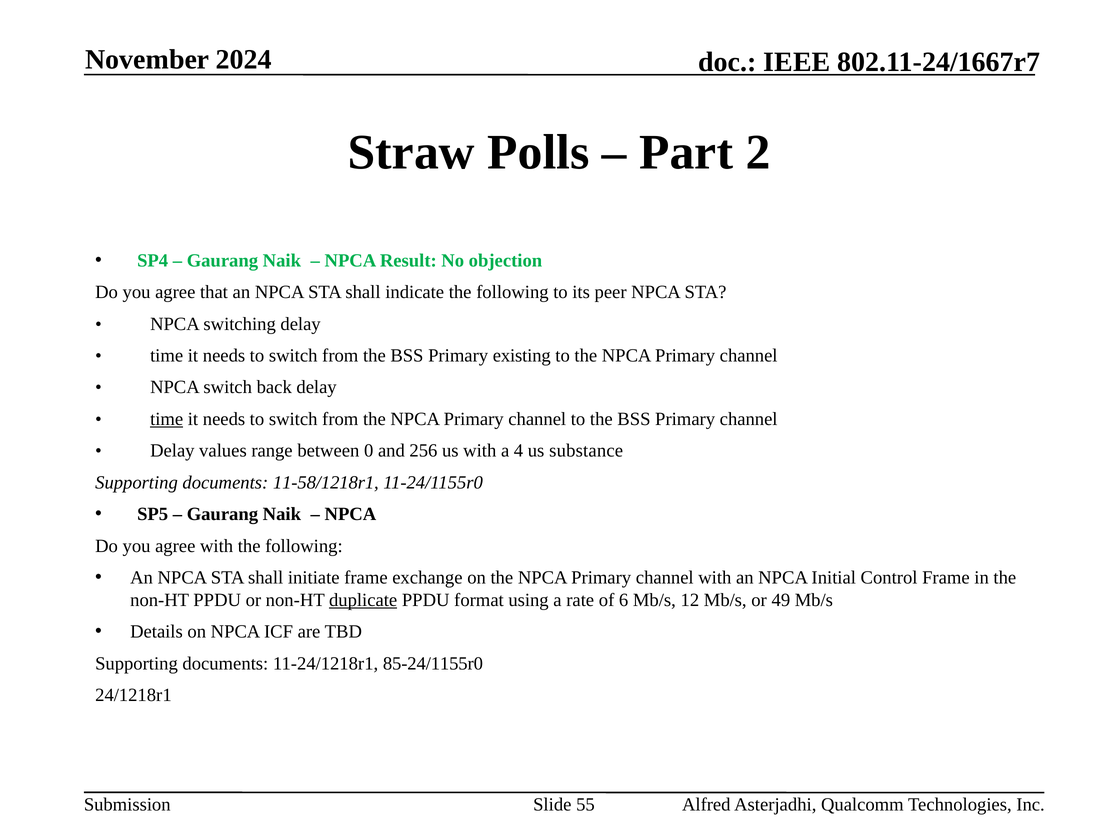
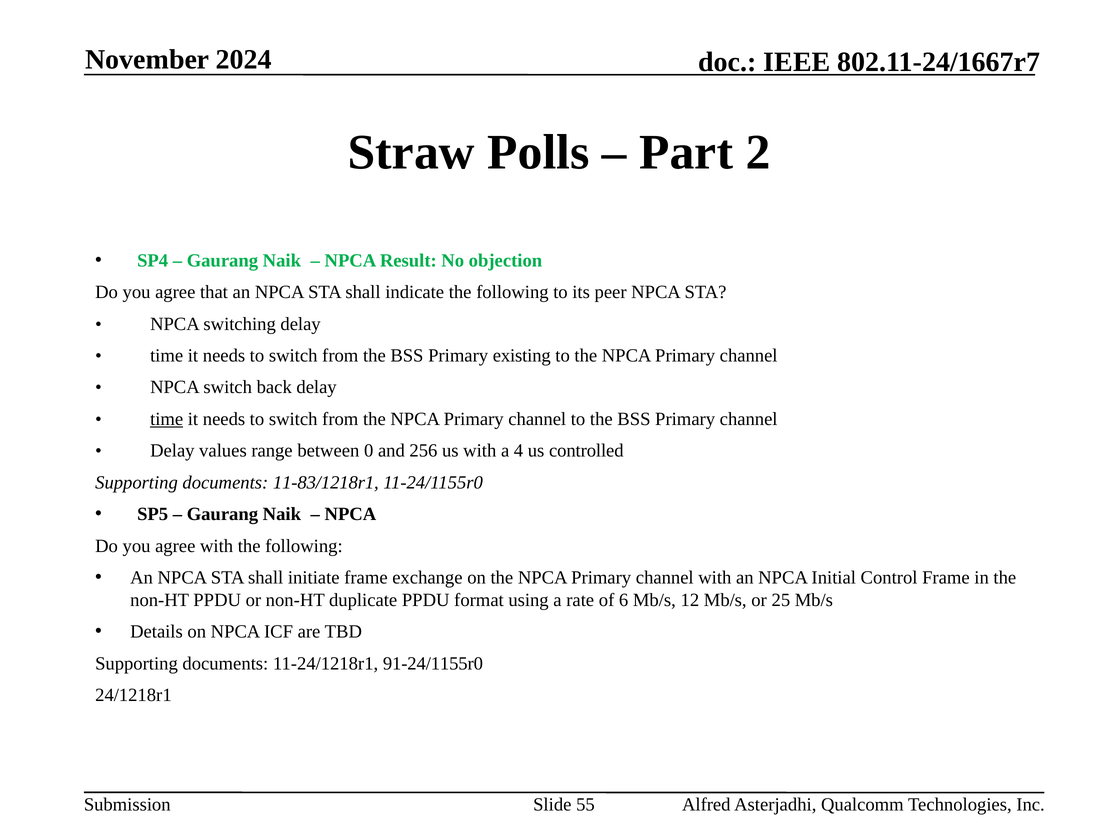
substance: substance -> controlled (586, 451)
11-58/1218r1: 11-58/1218r1 -> 11-83/1218r1 (326, 483)
duplicate underline: present -> none (363, 600)
49: 49 -> 25 (781, 600)
85-24/1155r0: 85-24/1155r0 -> 91-24/1155r0 (433, 664)
